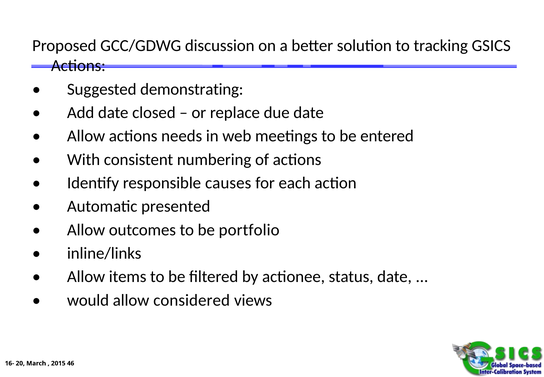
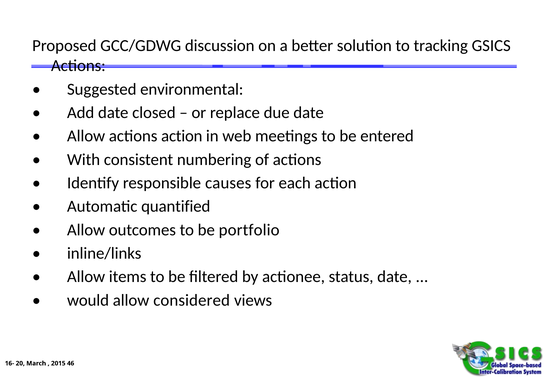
demonstrating: demonstrating -> environmental (192, 89)
actions needs: needs -> action (182, 136)
presented: presented -> quantified (176, 206)
